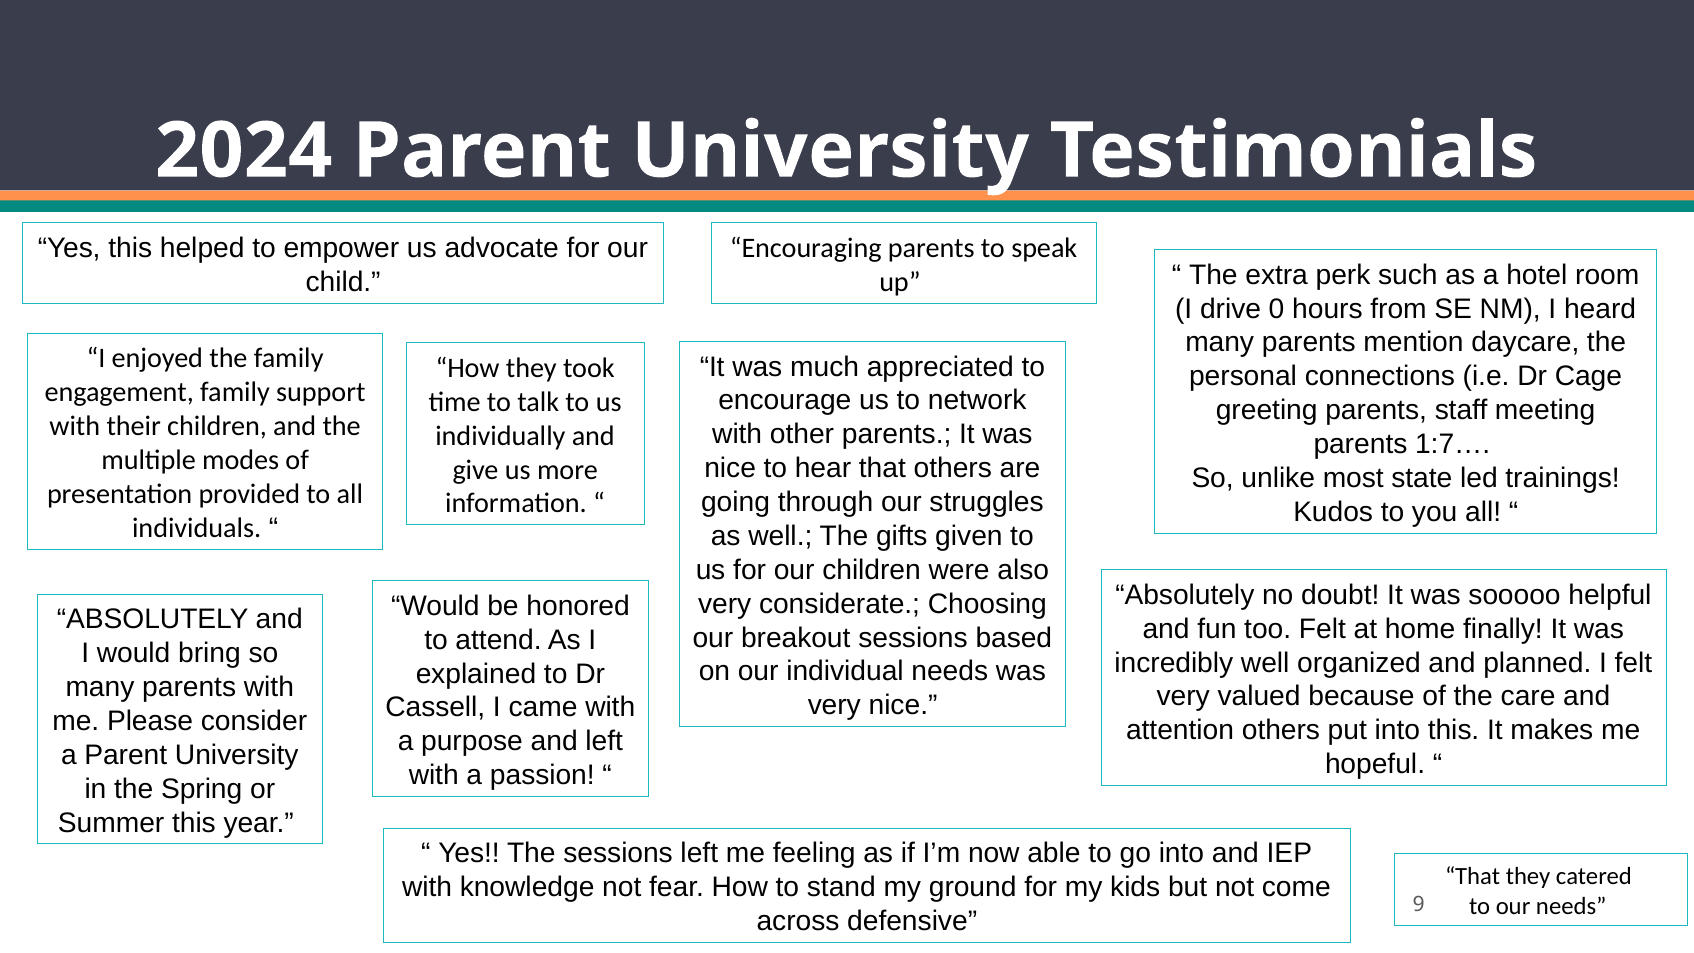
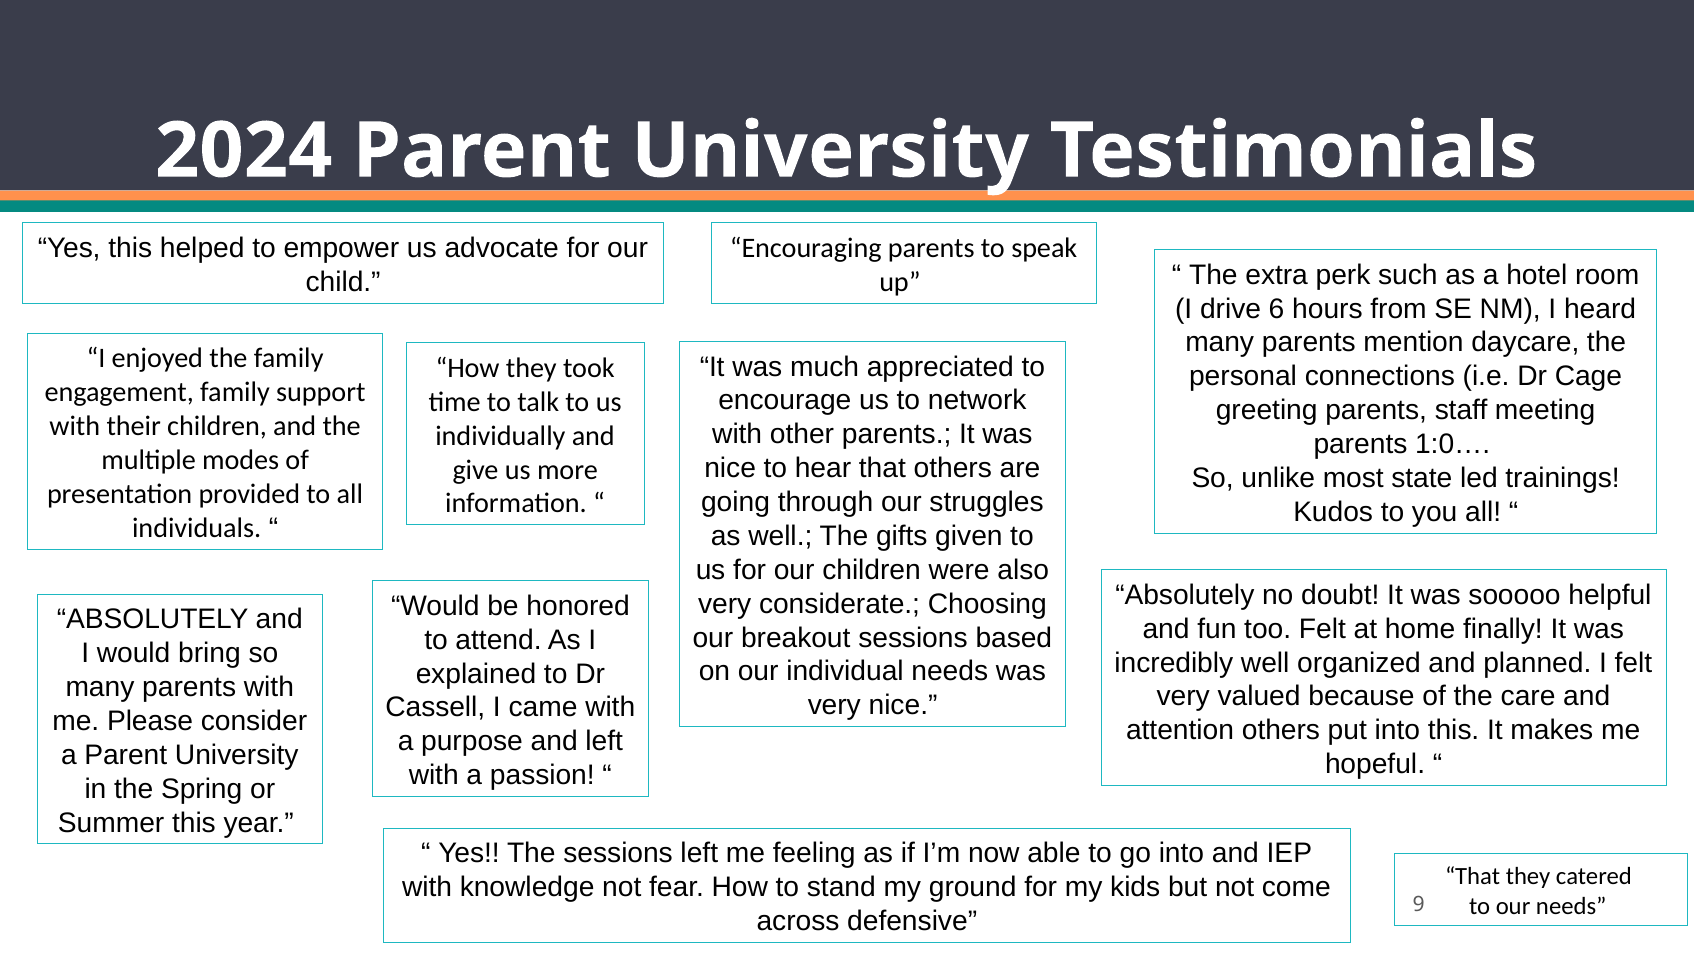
0: 0 -> 6 (1277, 309)
1:7…: 1:7… -> 1:0… (1453, 444)
